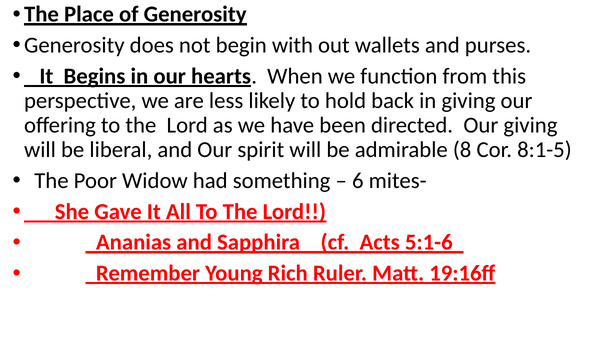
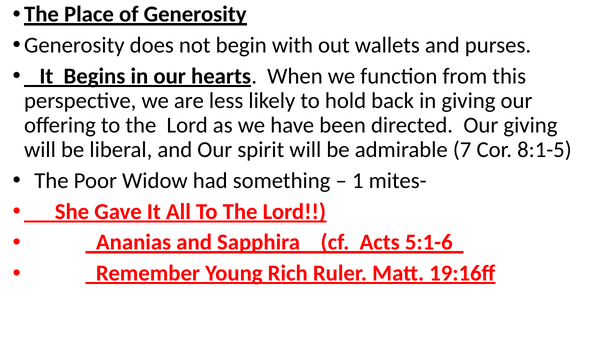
8: 8 -> 7 (462, 150)
6: 6 -> 1 (358, 181)
